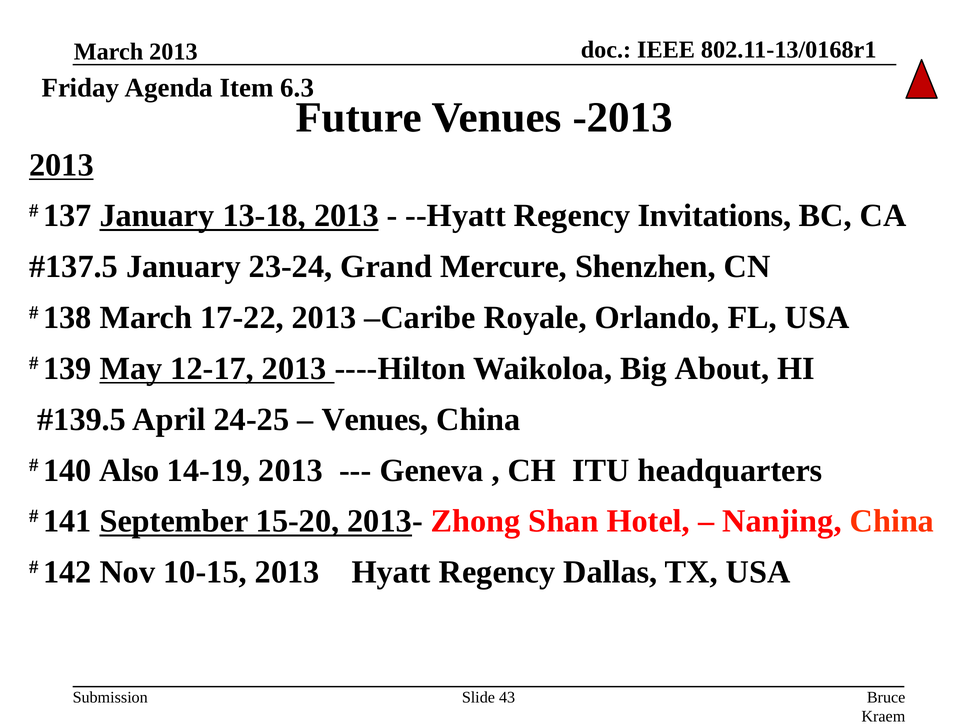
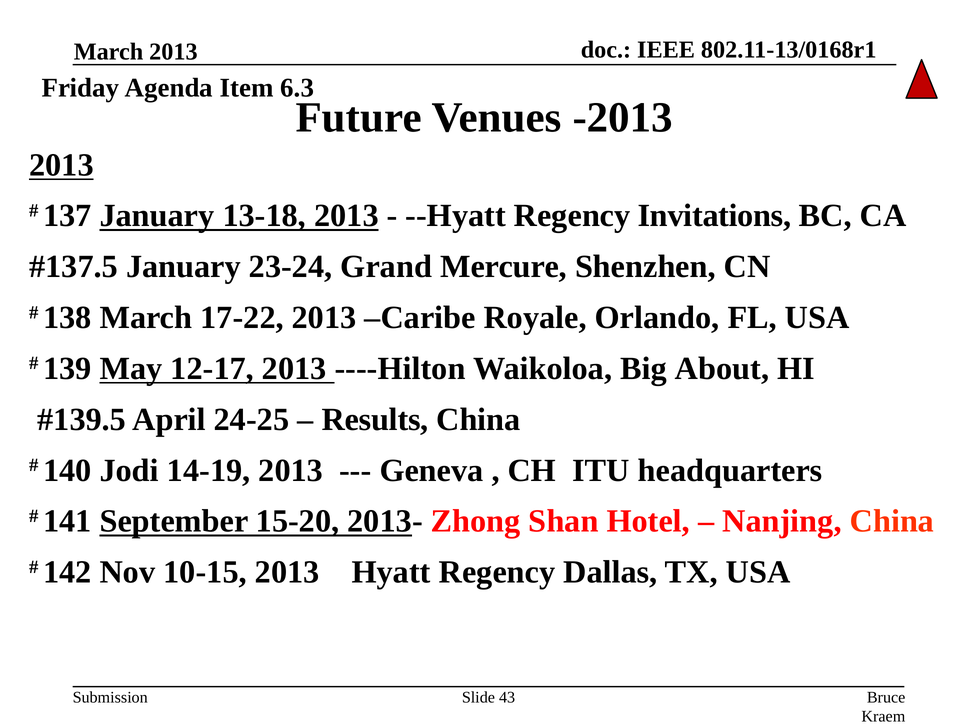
Venues: Venues -> Results (375, 419)
Also: Also -> Jodi (129, 470)
